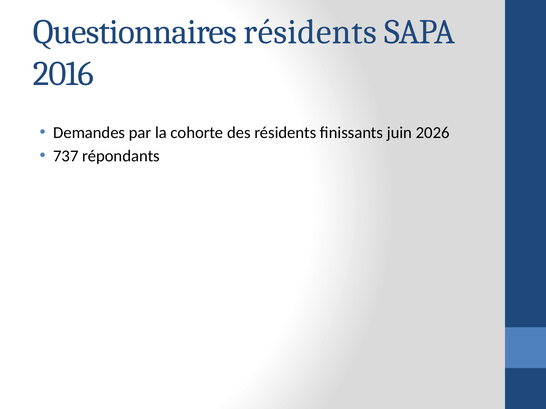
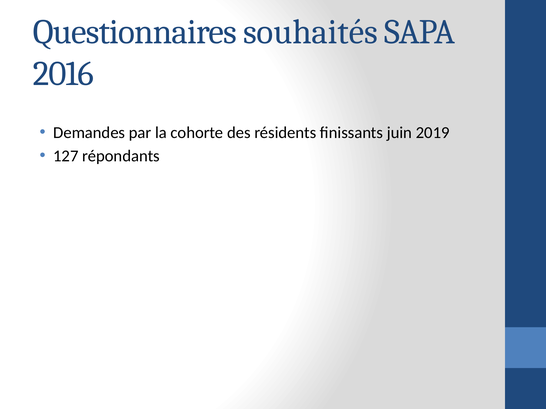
Questionnaires résidents: résidents -> souhaités (310, 32)
2026: 2026 -> 2019 (433, 133)
737: 737 -> 127 (66, 156)
